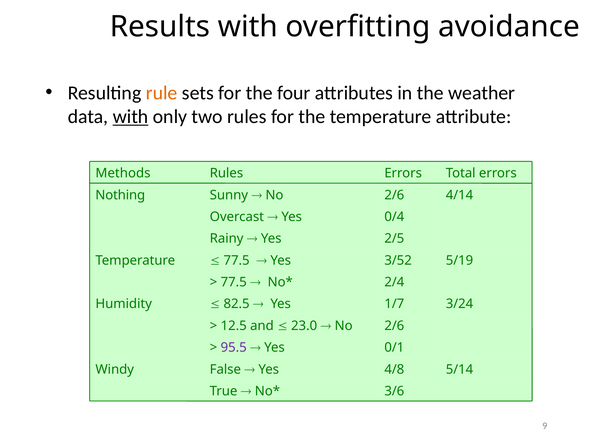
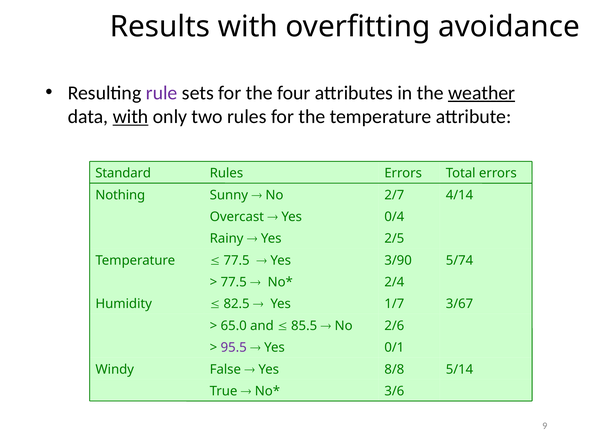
rule colour: orange -> purple (162, 93)
weather underline: none -> present (482, 93)
Methods: Methods -> Standard (123, 173)
2/6: 2/6 -> 2/7 (394, 195)
3/52: 3/52 -> 3/90 (398, 260)
5/19: 5/19 -> 5/74 (459, 260)
3/24: 3/24 -> 3/67 (459, 304)
12.5: 12.5 -> 65.0 (234, 325)
23.0: 23.0 -> 85.5 (304, 325)
4/8: 4/8 -> 8/8 (394, 369)
